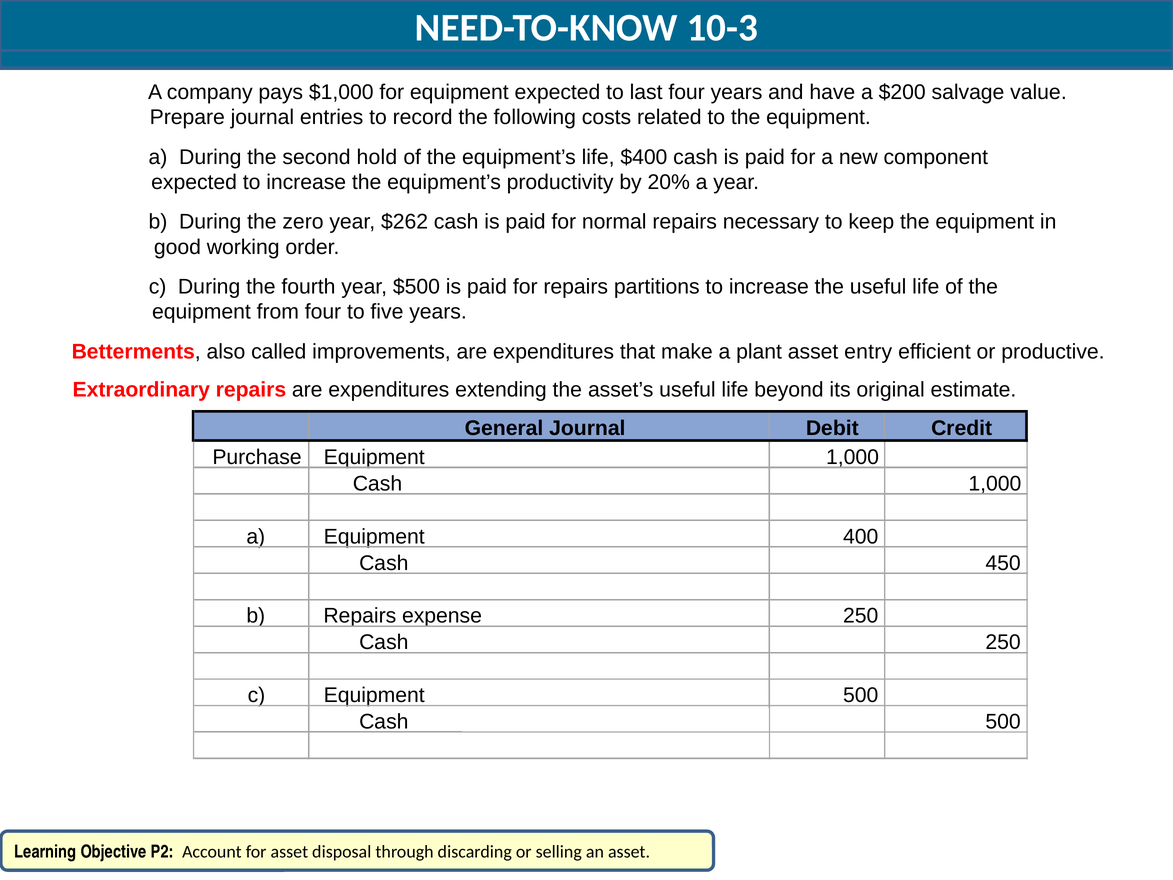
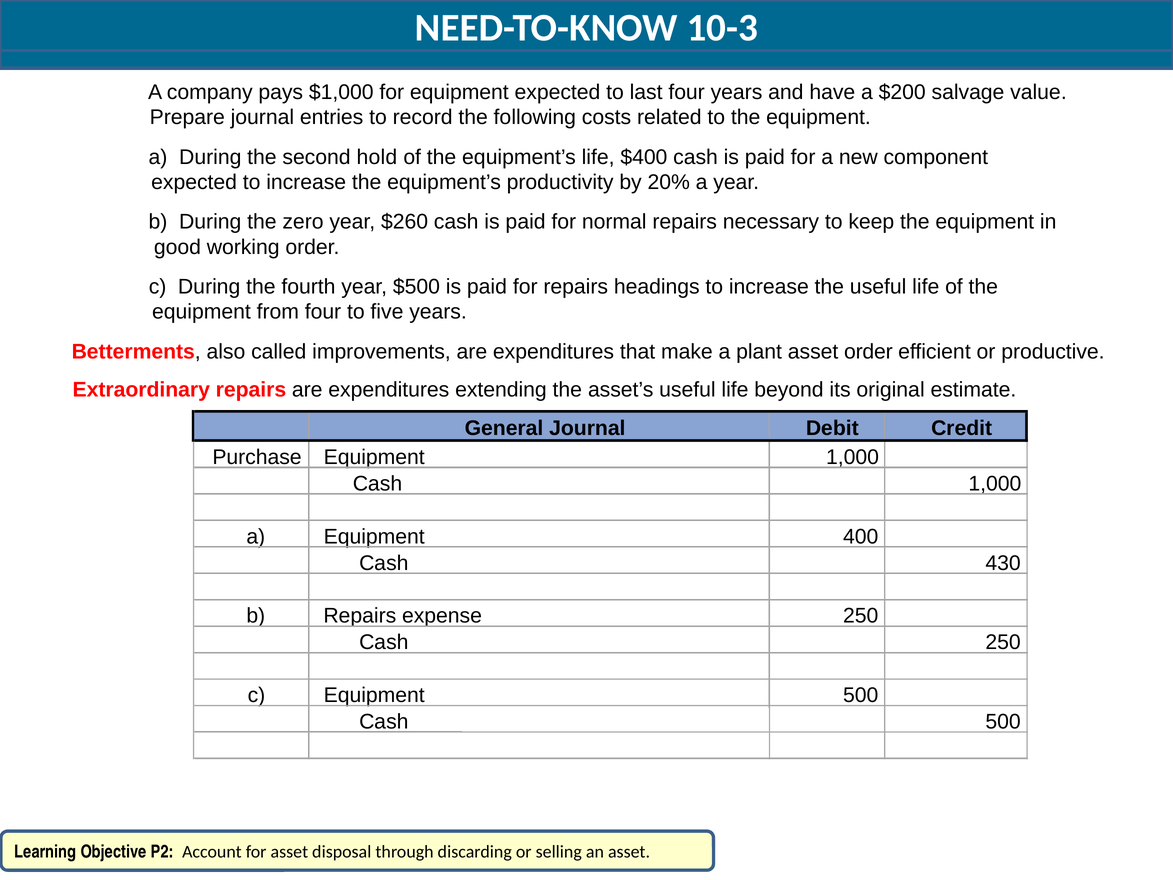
$262: $262 -> $260 (405, 222)
partitions: partitions -> headings (657, 287)
asset entry: entry -> order (868, 351)
450: 450 -> 430 (1003, 563)
